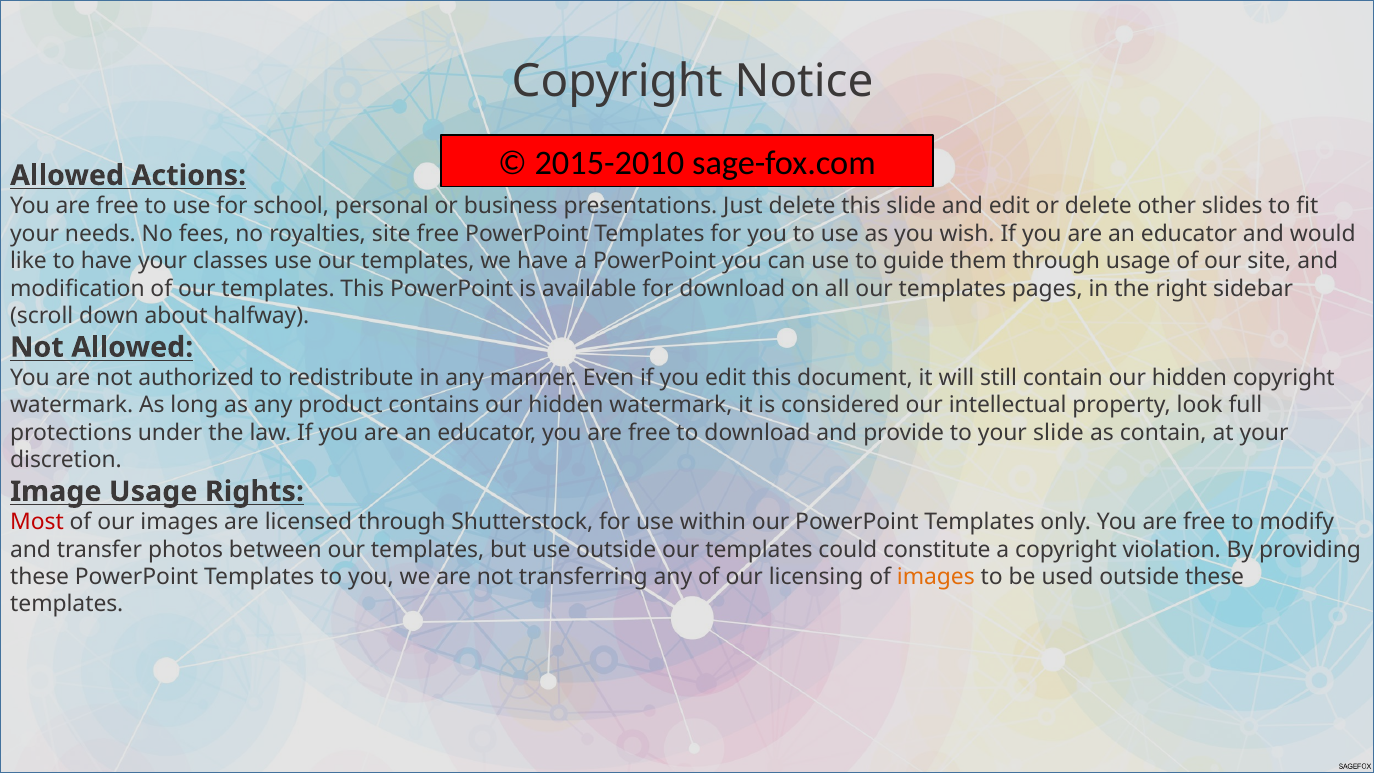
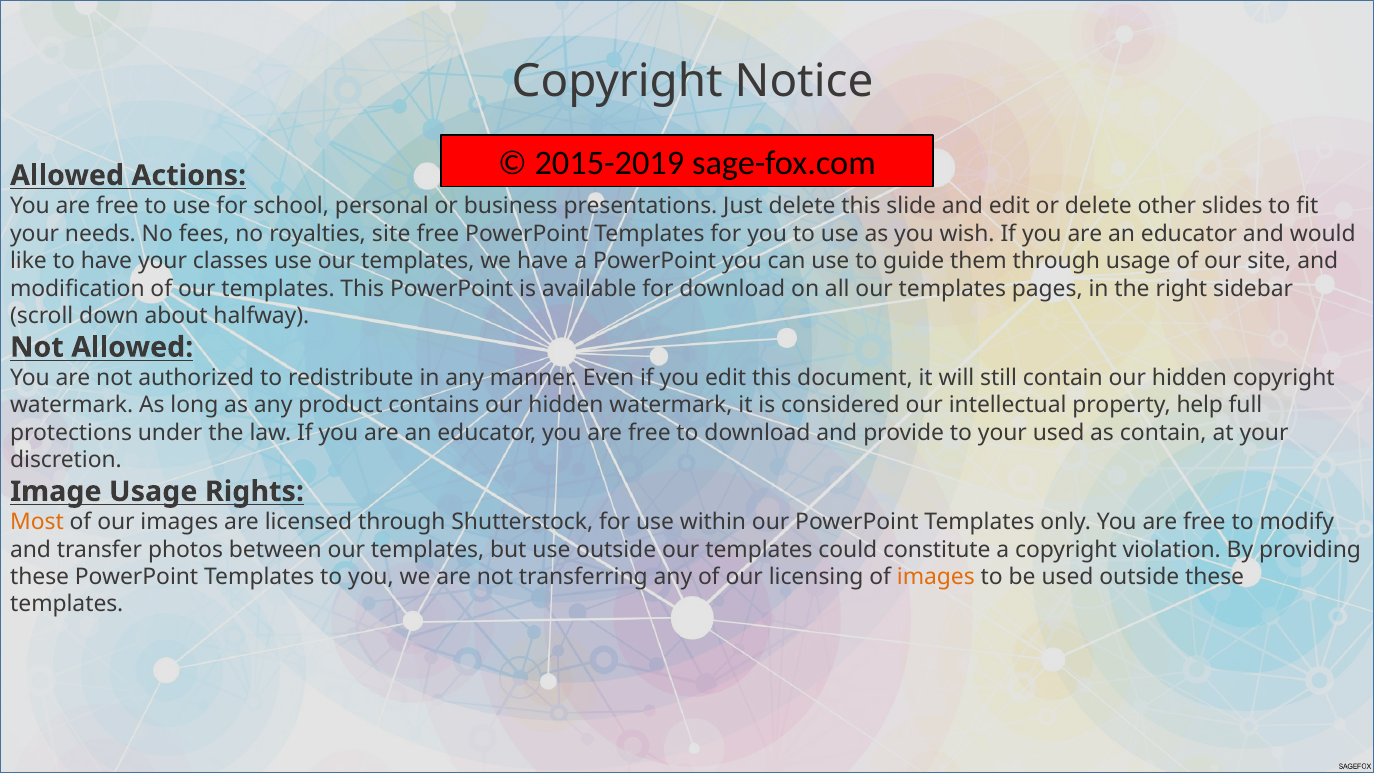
2015-2010: 2015-2010 -> 2015-2019 (609, 163)
look: look -> help (1200, 405)
your slide: slide -> used (1059, 433)
Most colour: red -> orange (37, 522)
